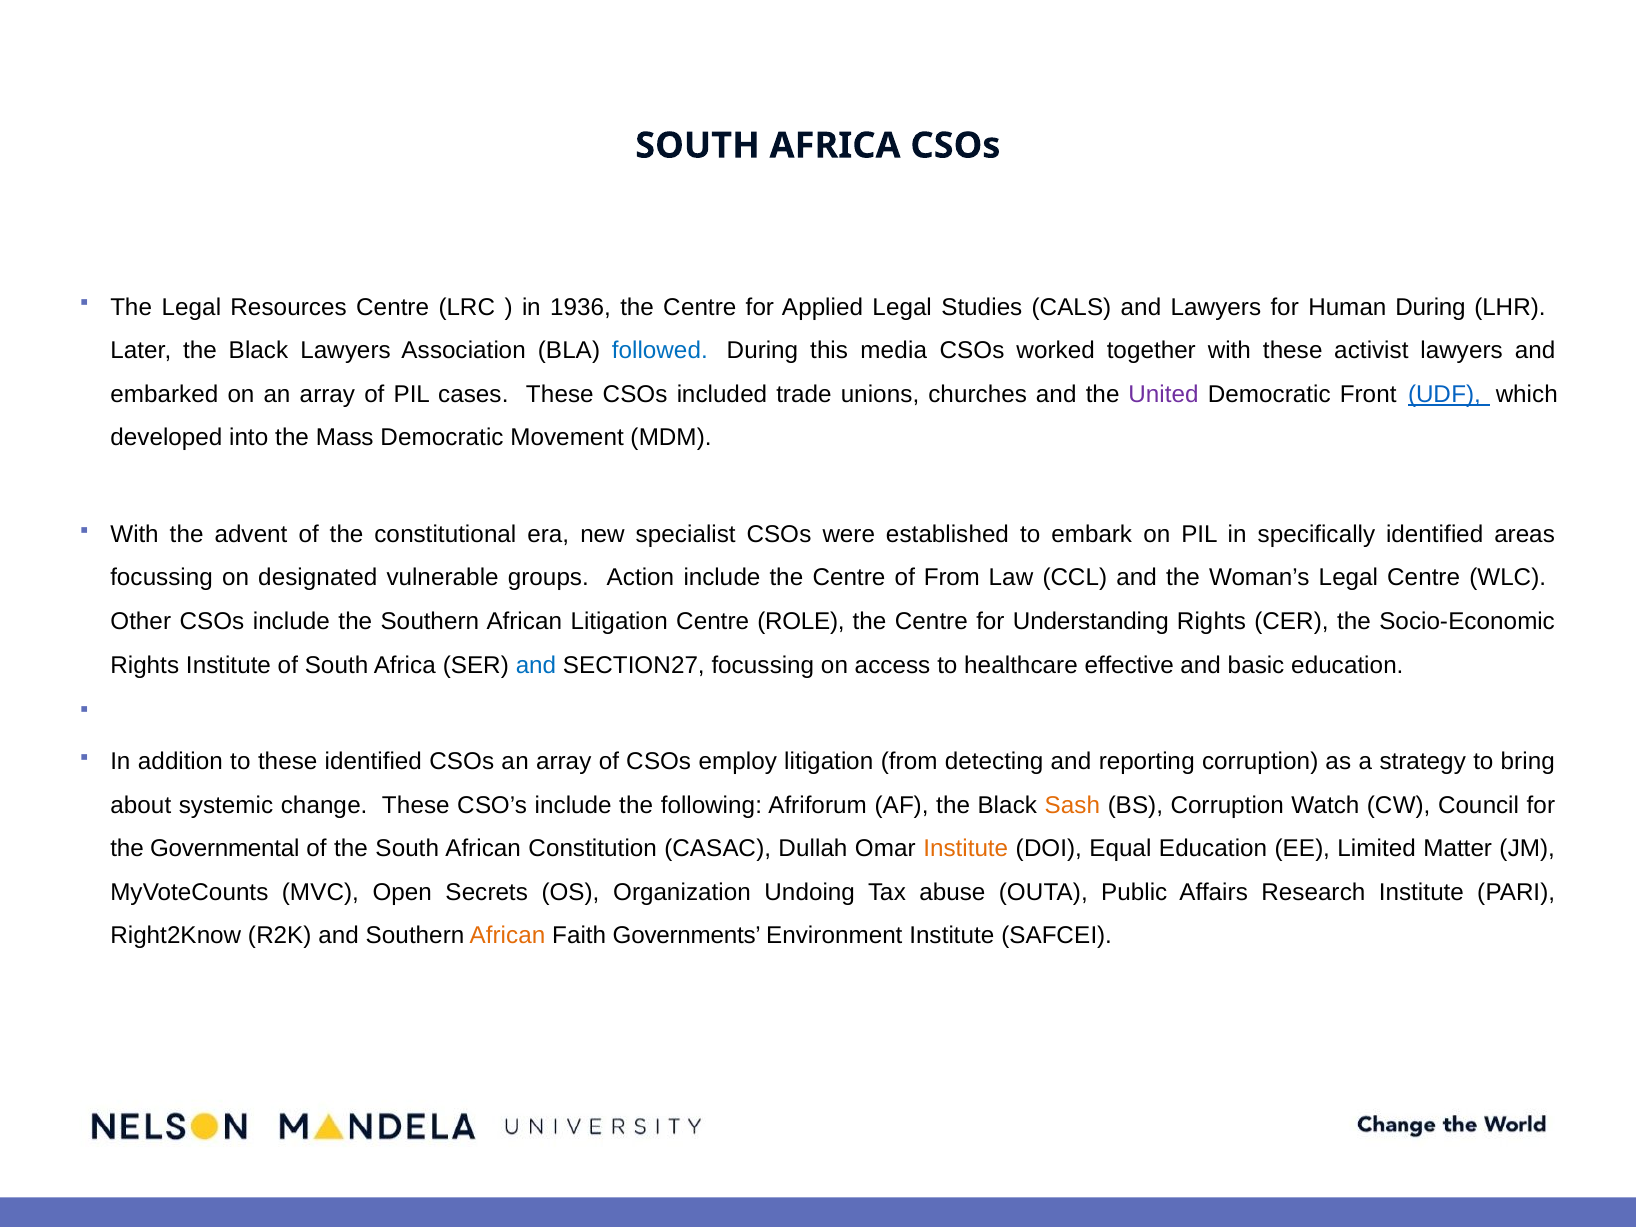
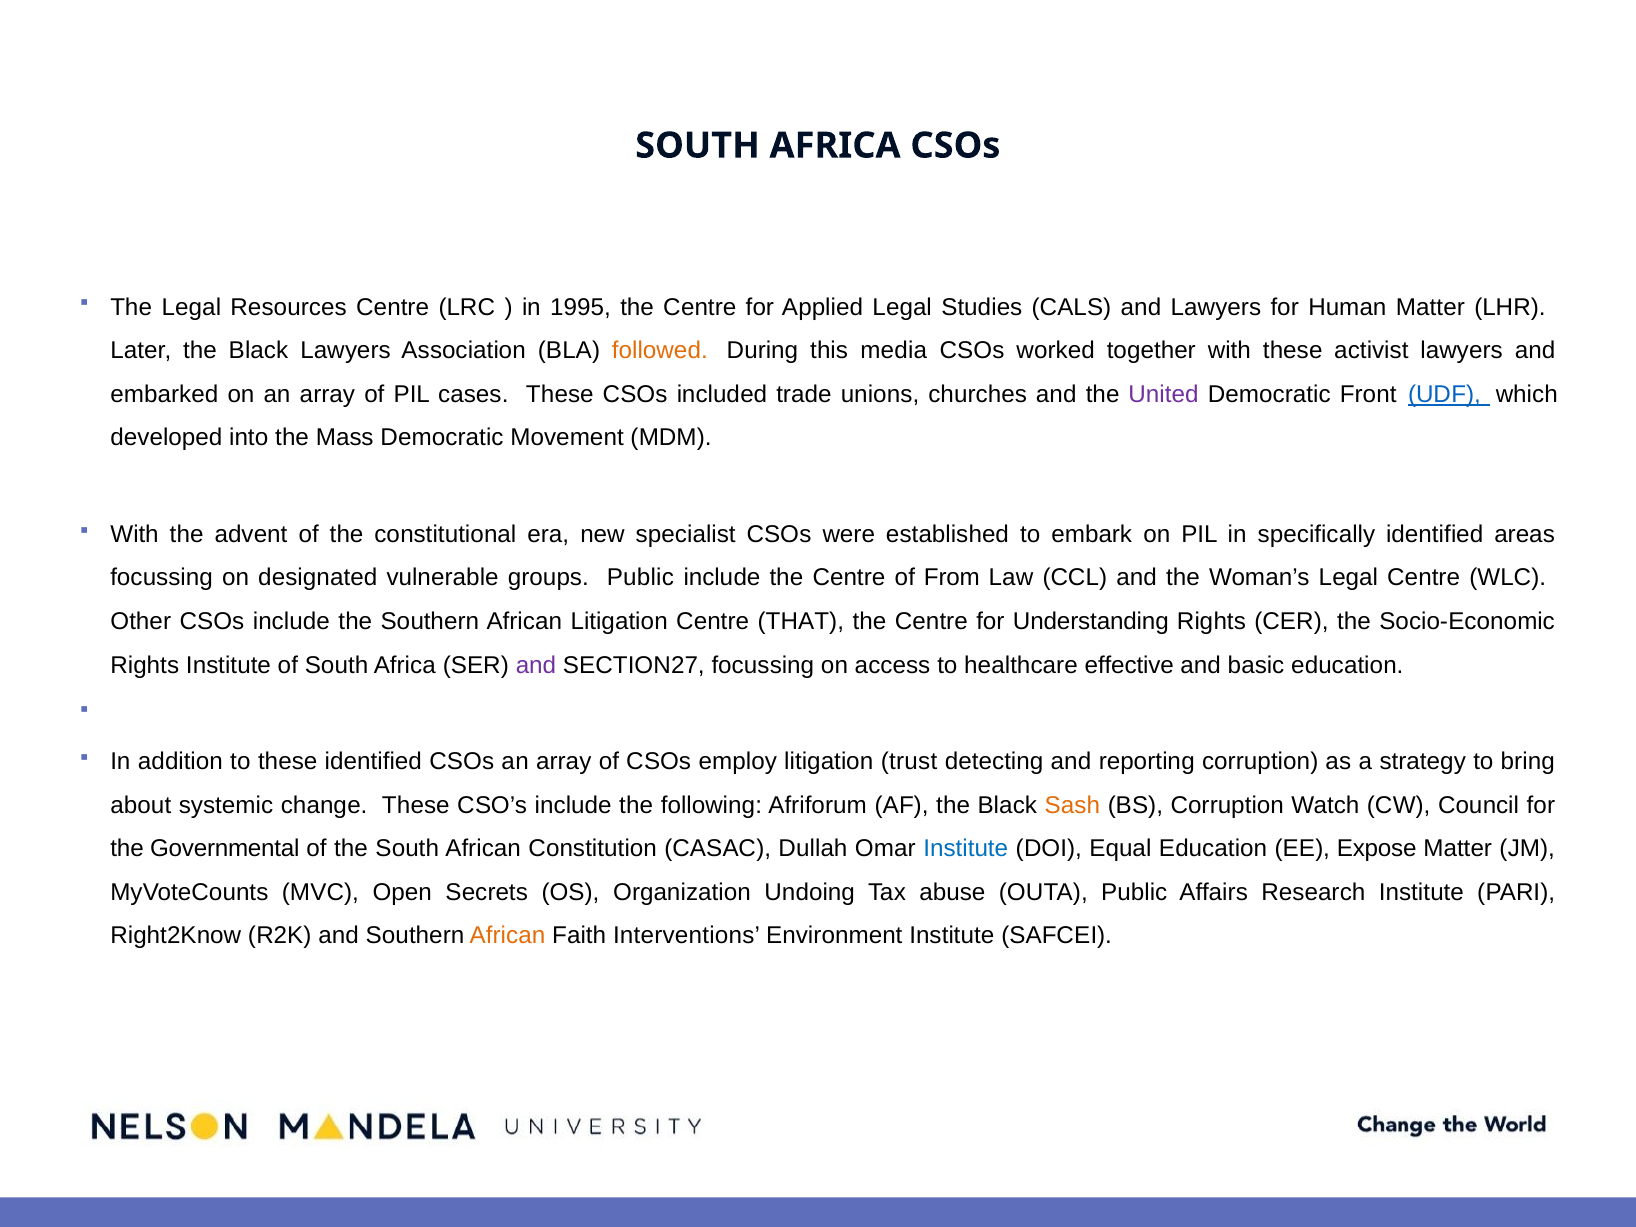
1936: 1936 -> 1995 (580, 307)
Human During: During -> Matter (1430, 307)
followed colour: blue -> orange (660, 351)
groups Action: Action -> Public (640, 578)
ROLE: ROLE -> THAT (801, 622)
and colour: blue -> purple (536, 665)
litigation from: from -> trust (909, 762)
Institute colour: orange -> blue (966, 849)
Limited: Limited -> Expose (1377, 849)
Governments: Governments -> Interventions (687, 936)
